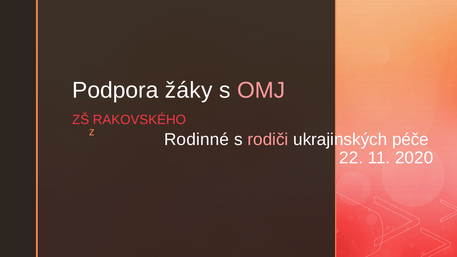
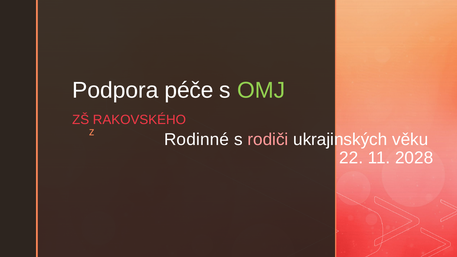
žáky: žáky -> péče (189, 90)
OMJ colour: pink -> light green (261, 90)
péče: péče -> věku (410, 139)
2020: 2020 -> 2028 (414, 158)
